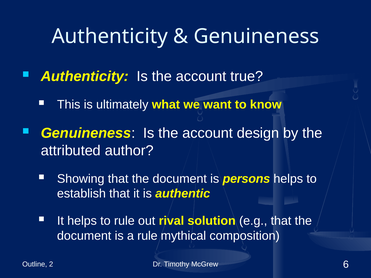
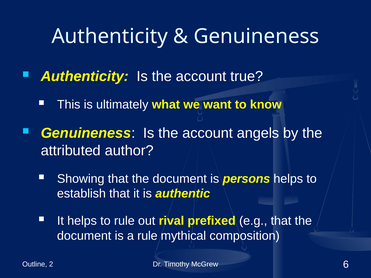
design: design -> angels (258, 133)
solution: solution -> prefixed (212, 221)
